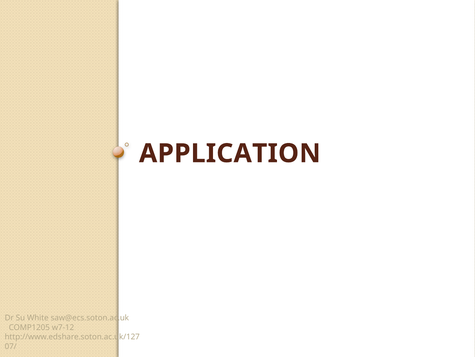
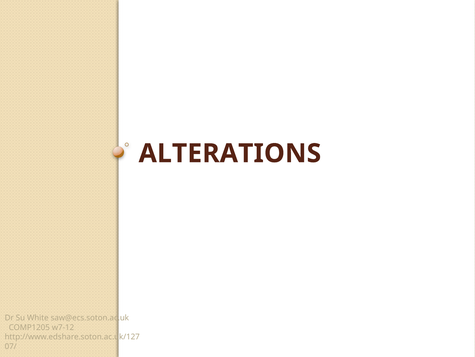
APPLICATION: APPLICATION -> ALTERATIONS (230, 153)
